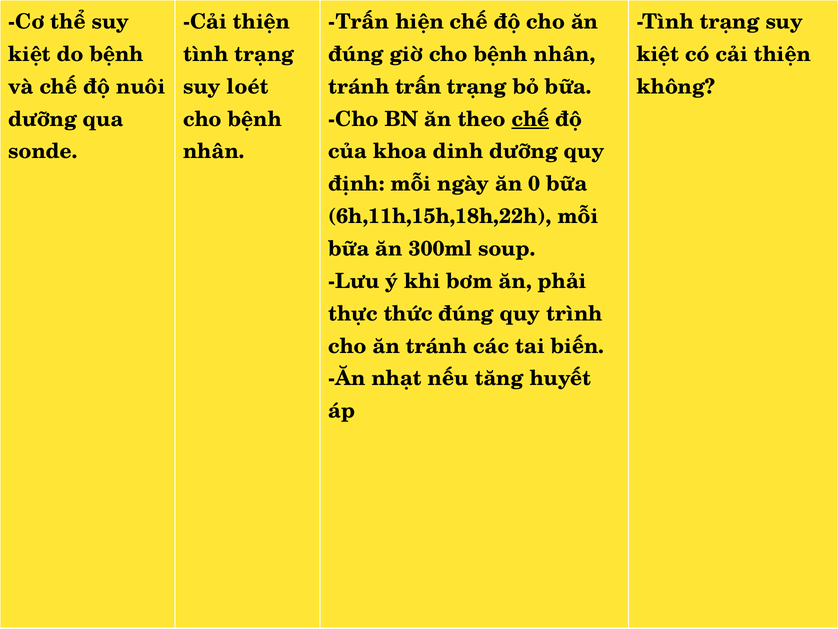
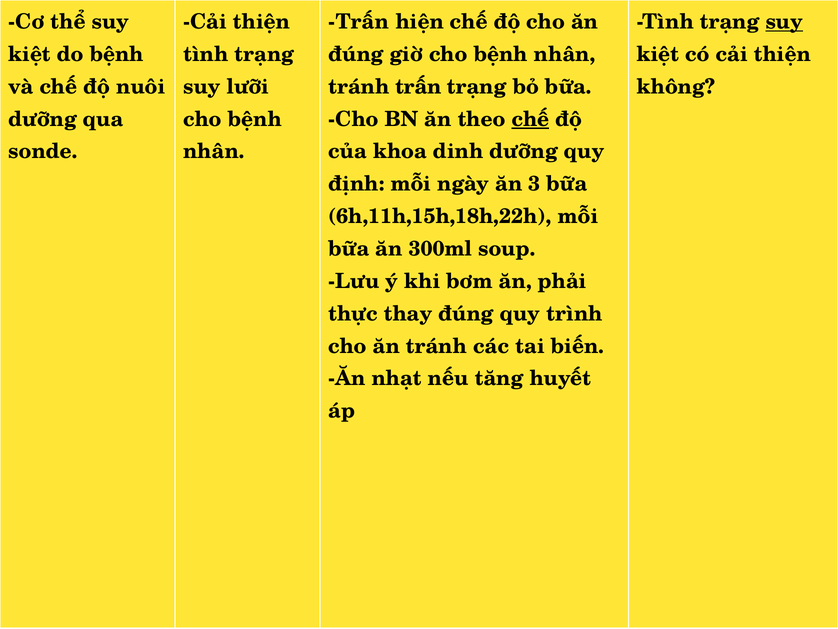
suy underline: none -> present (784, 22)
loét: loét -> lưỡi (248, 87)
0: 0 -> 3 (534, 184)
thức: thức -> thay (408, 313)
